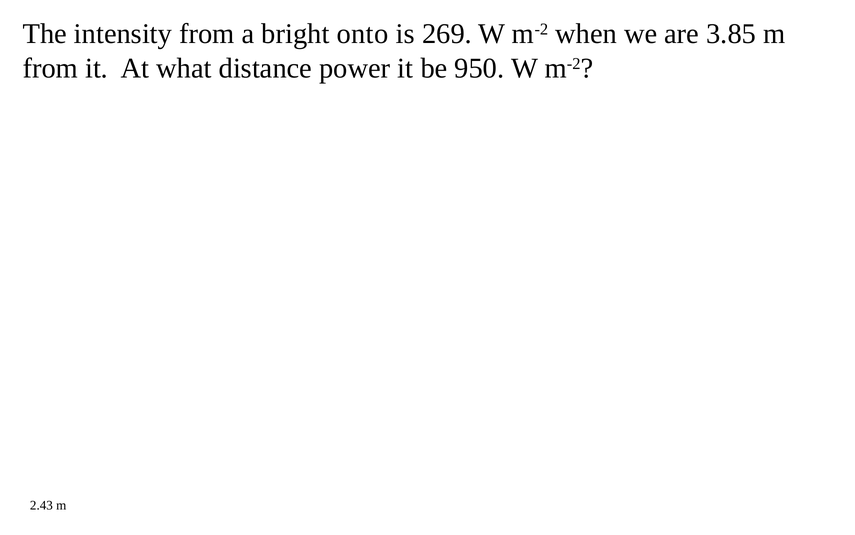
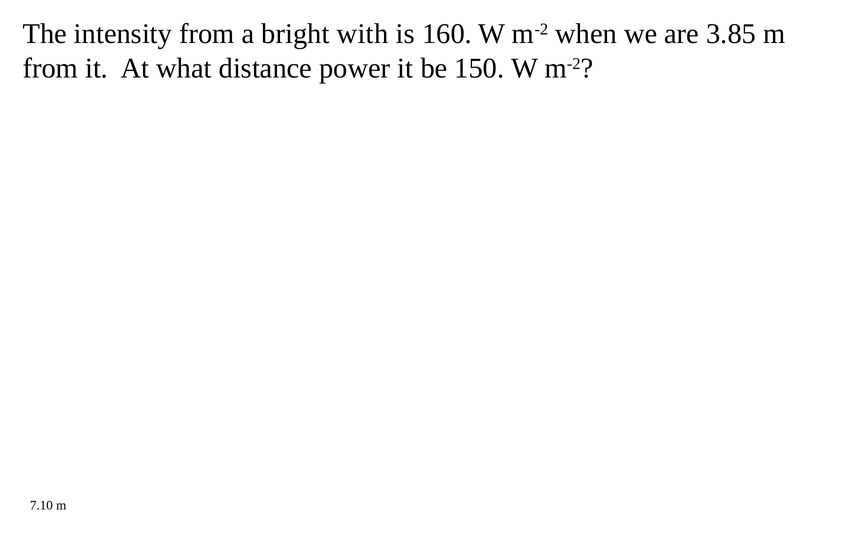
onto: onto -> with (363, 34)
269: 269 -> 160 (447, 34)
950: 950 -> 150 (479, 68)
2.43: 2.43 -> 7.10 (41, 505)
